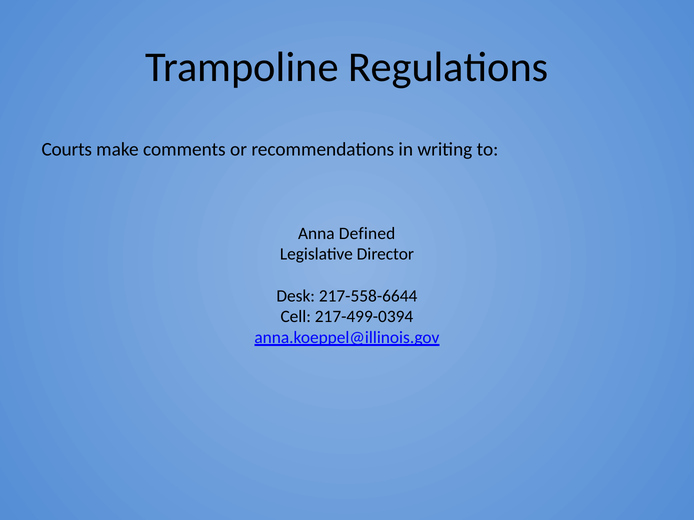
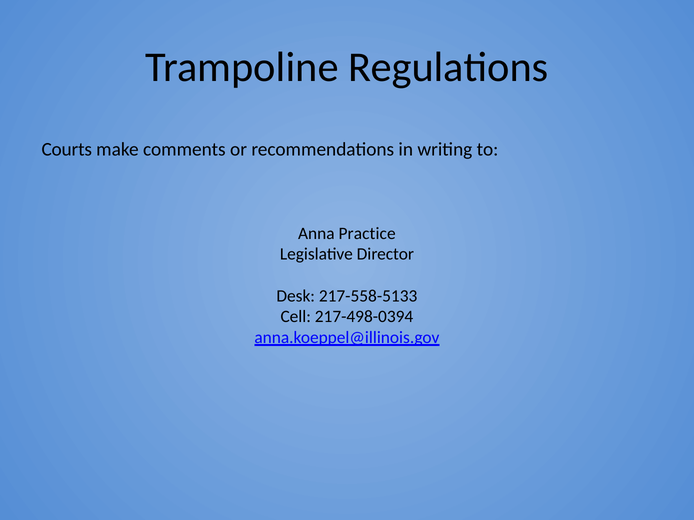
Defined: Defined -> Practice (367, 234)
217-558-6644: 217-558-6644 -> 217-558-5133 (368, 296)
217-499-0394: 217-499-0394 -> 217-498-0394 (364, 317)
